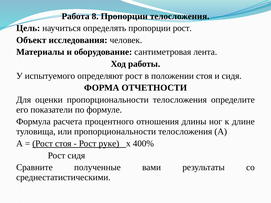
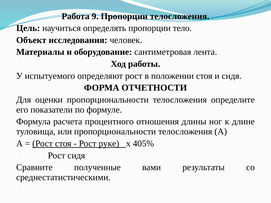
8: 8 -> 9 (95, 16)
пропорции рост: рост -> тело (182, 28)
400%: 400% -> 405% (143, 144)
